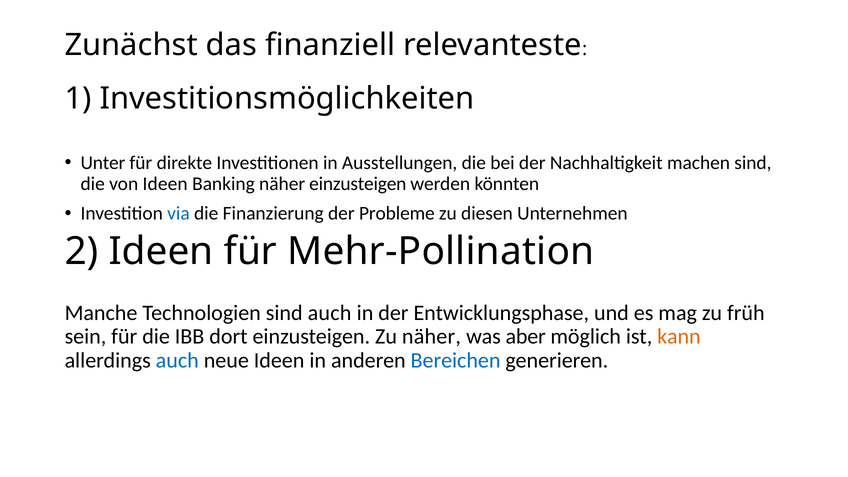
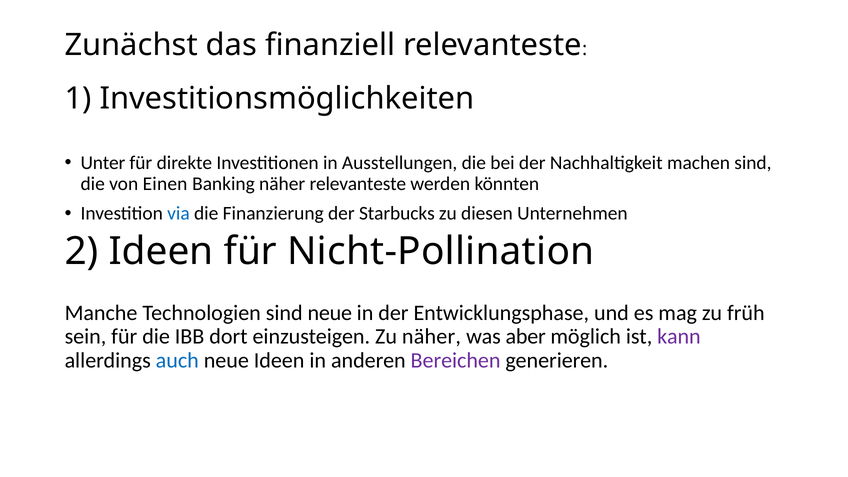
von Ideen: Ideen -> Einen (165, 184)
näher einzusteigen: einzusteigen -> relevanteste (358, 184)
Probleme: Probleme -> Starbucks (397, 214)
Mehr-Pollination: Mehr-Pollination -> Nicht-Pollination (441, 251)
sind auch: auch -> neue (330, 313)
kann colour: orange -> purple (679, 337)
Bereichen colour: blue -> purple (456, 360)
